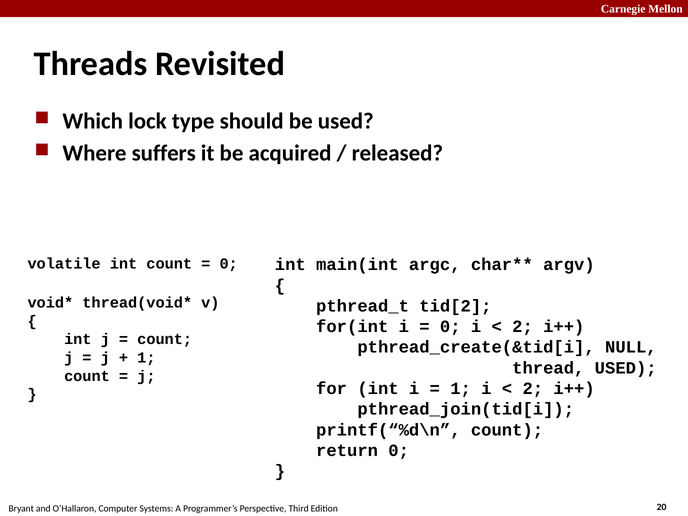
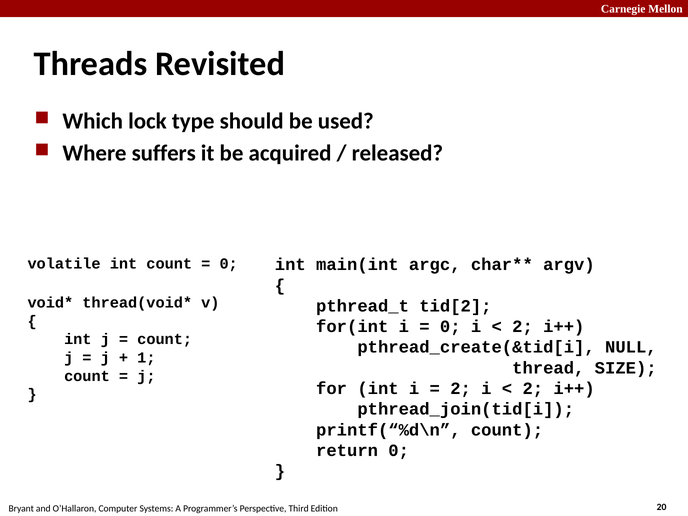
thread USED: USED -> SIZE (626, 368)
1: 1 -> 2 (461, 389)
